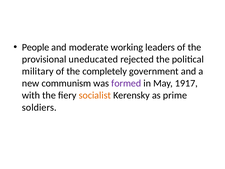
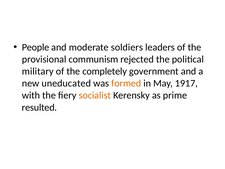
working: working -> soldiers (127, 47)
uneducated: uneducated -> communism (93, 59)
communism: communism -> uneducated (66, 83)
formed colour: purple -> orange (126, 83)
soldiers: soldiers -> resulted (39, 107)
